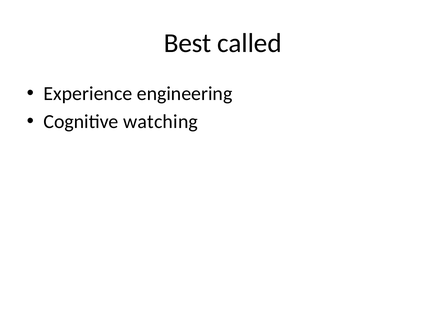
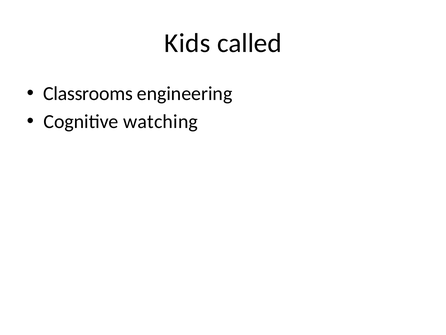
Best: Best -> Kids (187, 43)
Experience: Experience -> Classrooms (88, 94)
